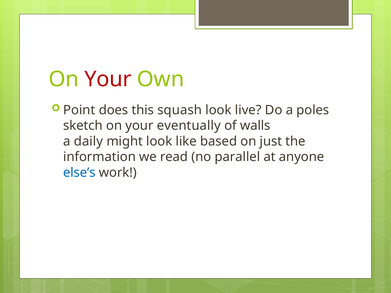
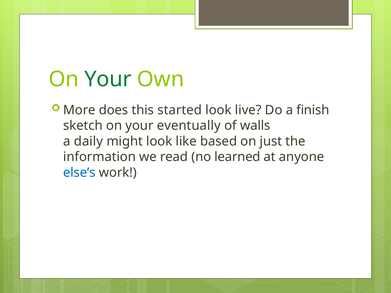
Your colour: red -> green (108, 79)
Point: Point -> More (79, 110)
squash: squash -> started (180, 110)
poles: poles -> finish (313, 110)
parallel: parallel -> learned (237, 157)
